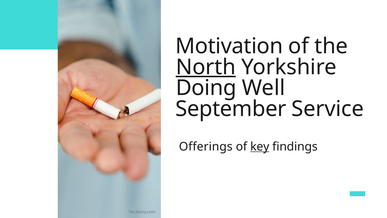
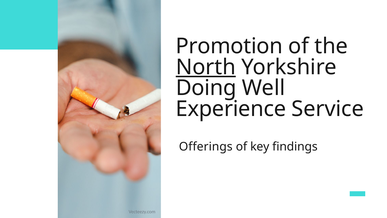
Motivation: Motivation -> Promotion (229, 46)
September: September -> Experience (231, 109)
key underline: present -> none (260, 146)
